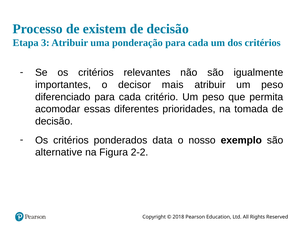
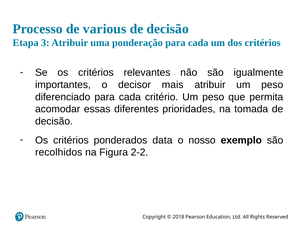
existem: existem -> various (105, 29)
alternative: alternative -> recolhidos (59, 152)
